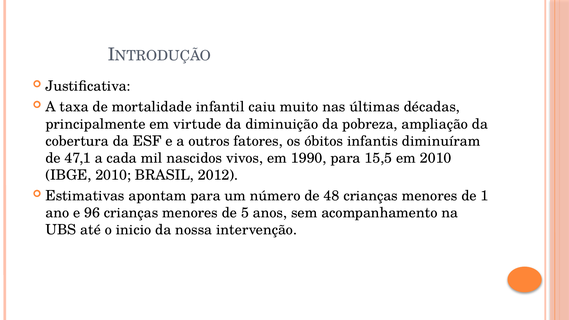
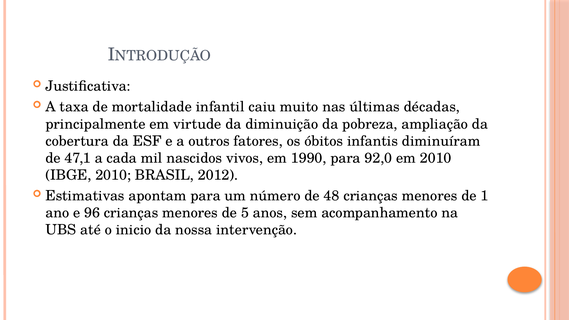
15,5: 15,5 -> 92,0 (378, 158)
